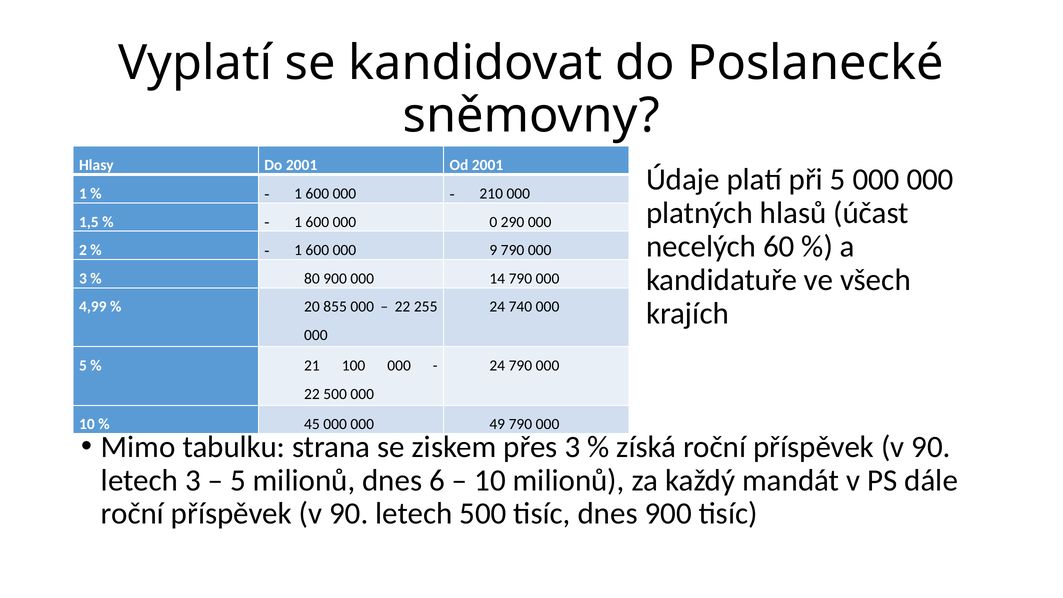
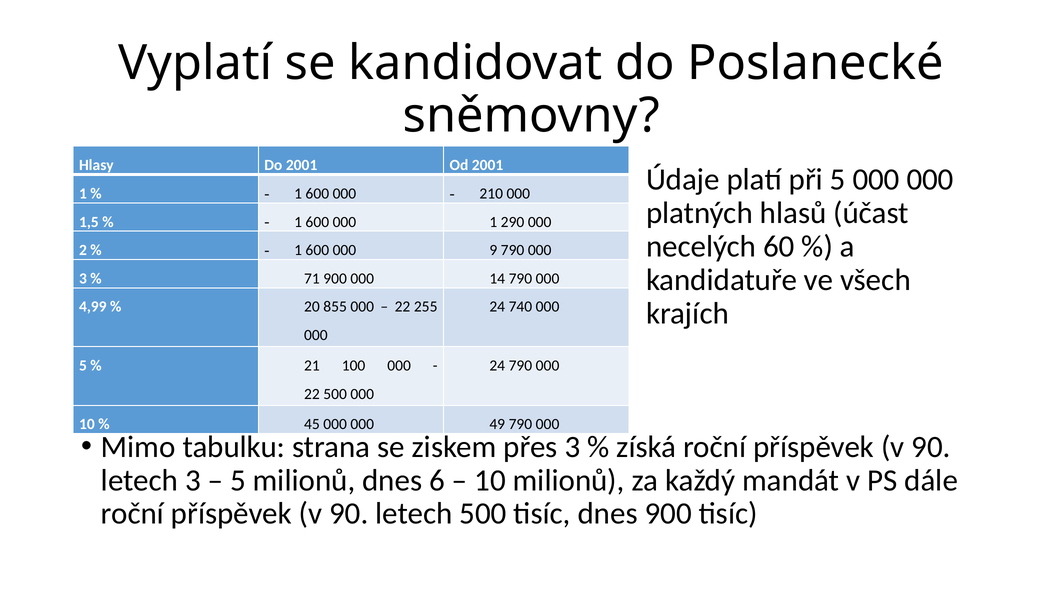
000 0: 0 -> 1 (493, 222)
80: 80 -> 71 (312, 279)
